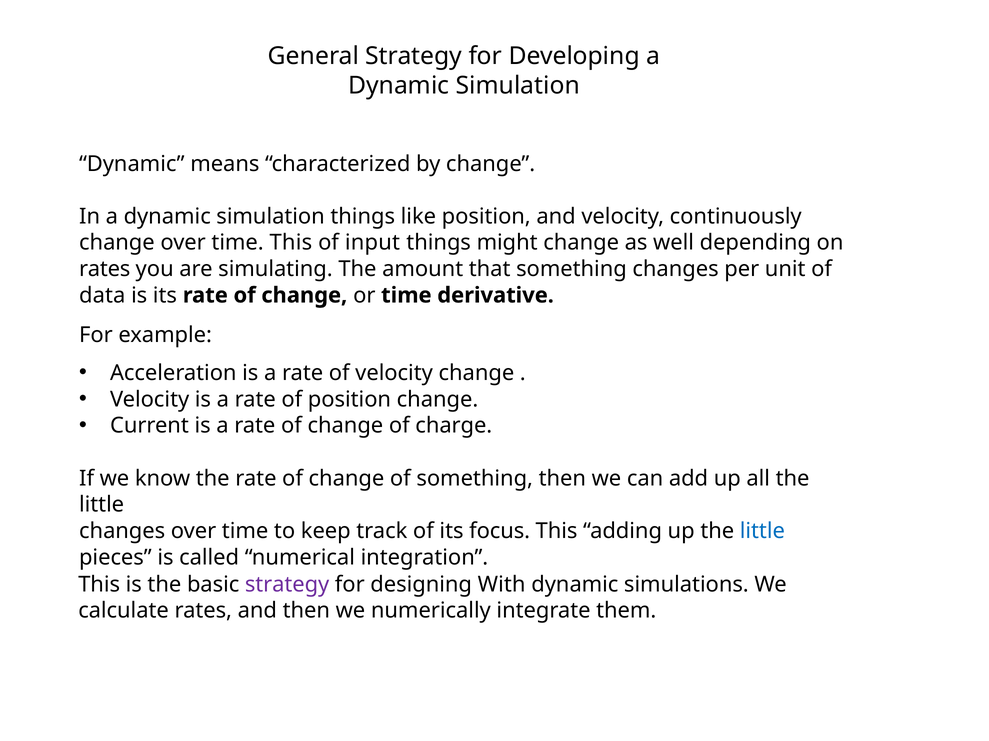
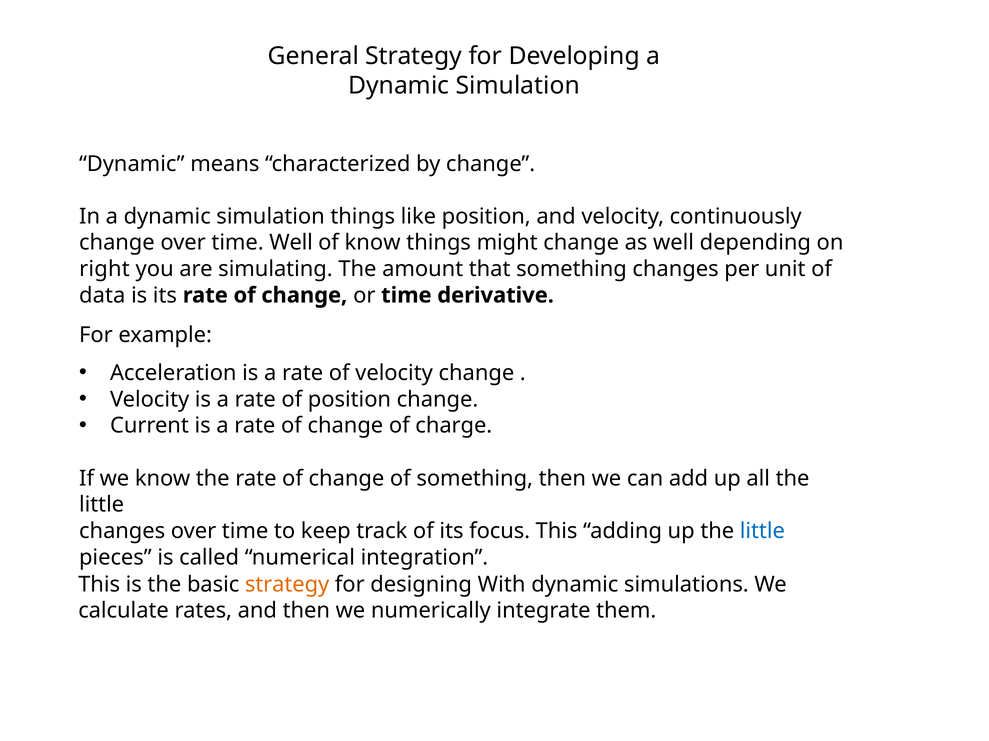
time This: This -> Well (291, 243)
of input: input -> know (373, 243)
rates: rates -> right (104, 269)
strategy colour: purple -> orange (287, 585)
